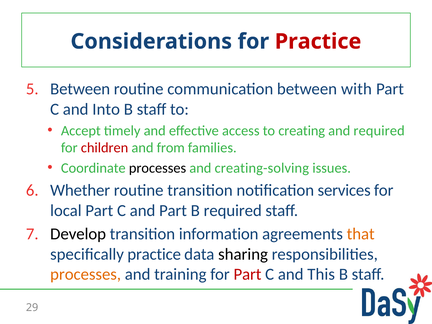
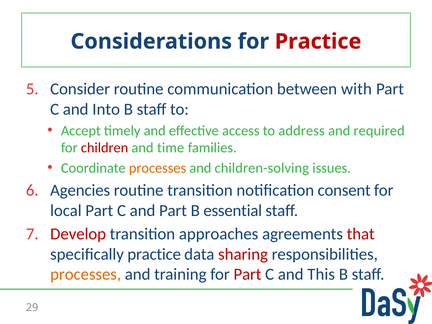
Between: Between -> Consider (80, 89)
creating: creating -> address (302, 131)
from: from -> time (171, 148)
processes colour: black -> orange (158, 168)
creating-solving: creating-solving -> children-solving (262, 168)
Whether: Whether -> Agencies (80, 190)
services: services -> consent (344, 190)
B required: required -> essential (233, 210)
Develop colour: black -> red (78, 234)
information: information -> approaches (219, 234)
that colour: orange -> red (361, 234)
sharing colour: black -> red (243, 254)
